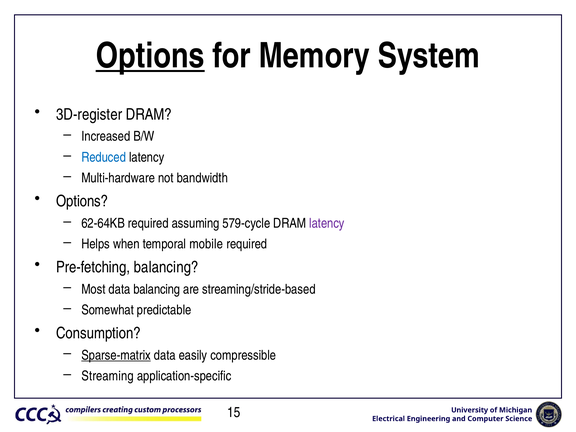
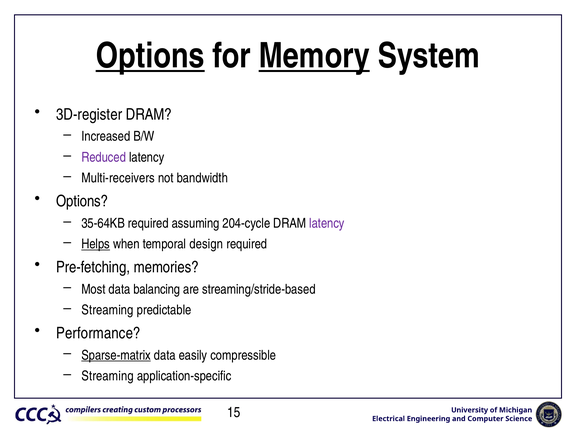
Memory underline: none -> present (314, 56)
Reduced colour: blue -> purple (104, 157)
Multi-hardware: Multi-hardware -> Multi-receivers (118, 178)
62-64KB: 62-64KB -> 35-64KB (103, 223)
579-cycle: 579-cycle -> 204-cycle (246, 223)
Helps underline: none -> present (96, 244)
mobile: mobile -> design (206, 244)
Pre-fetching balancing: balancing -> memories (166, 267)
Somewhat: Somewhat -> Streaming (108, 310)
Consumption: Consumption -> Performance (98, 333)
